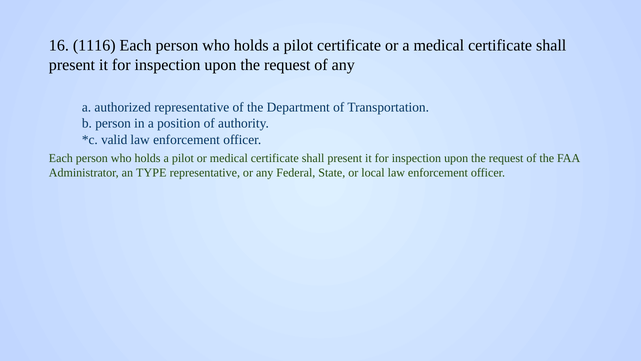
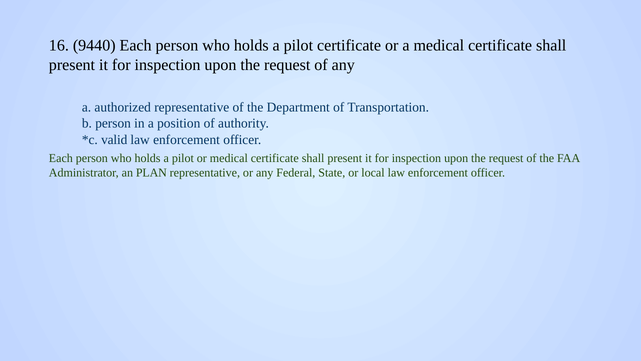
1116: 1116 -> 9440 (94, 46)
TYPE: TYPE -> PLAN (151, 172)
